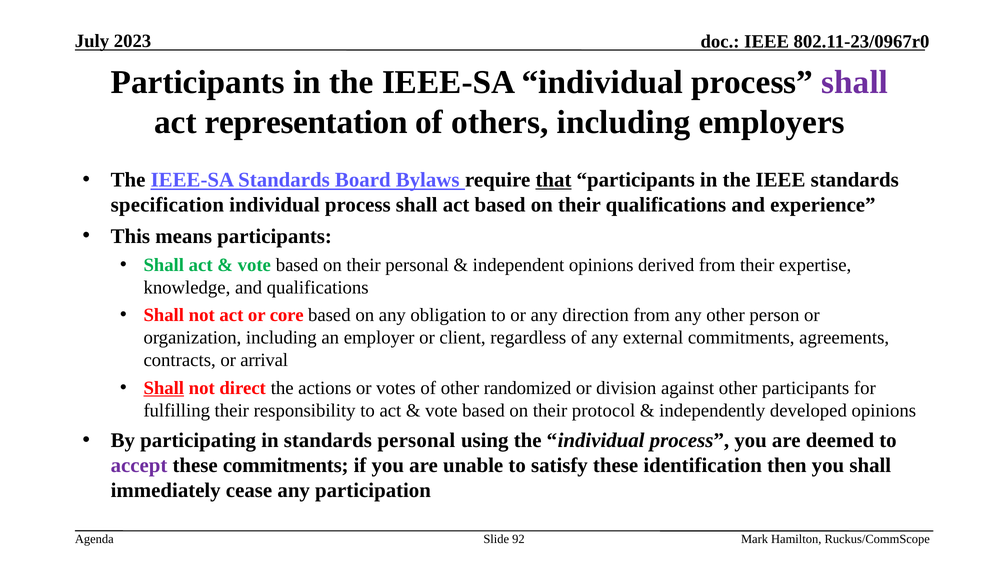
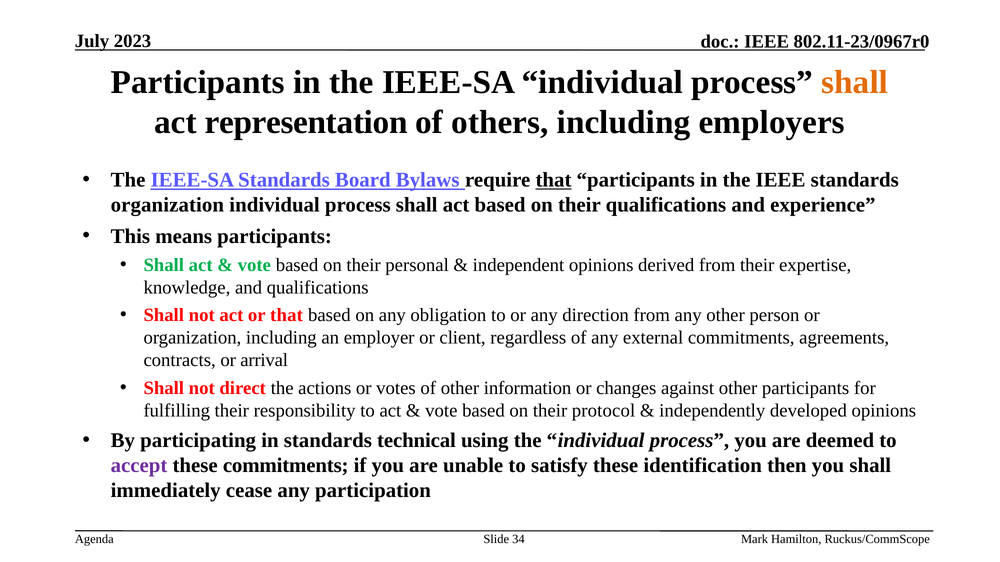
shall colour: purple -> orange (855, 82)
specification: specification -> organization (167, 205)
or core: core -> that (287, 316)
Shall underline: present -> none (164, 388)
randomized: randomized -> information (528, 388)
division: division -> changes (626, 388)
standards personal: personal -> technical (416, 441)
92: 92 -> 34 (518, 539)
